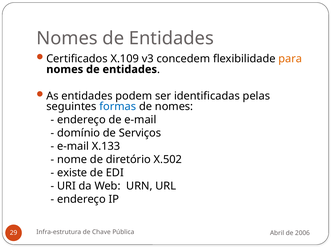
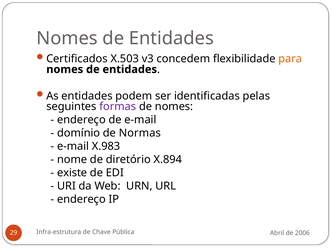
X.109: X.109 -> X.503 (125, 59)
formas colour: blue -> purple (118, 107)
Serviços: Serviços -> Normas (140, 133)
X.133: X.133 -> X.983 (106, 146)
X.502: X.502 -> X.894 (168, 160)
